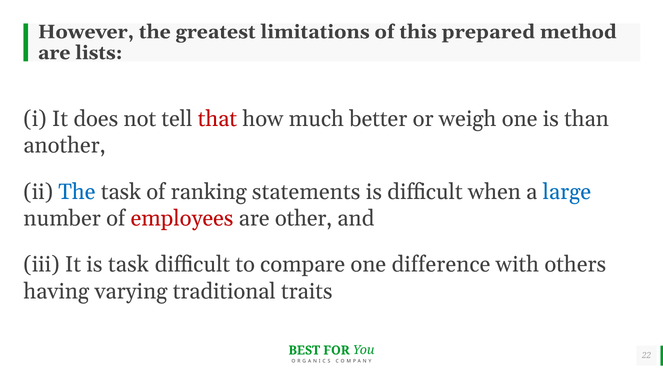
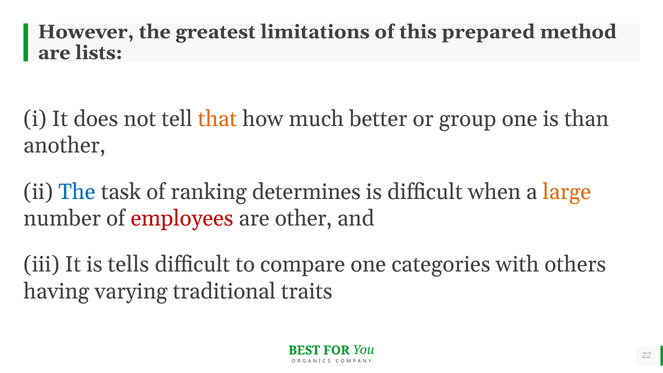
that colour: red -> orange (217, 119)
weigh: weigh -> group (468, 119)
statements: statements -> determines (306, 192)
large colour: blue -> orange (567, 192)
is task: task -> tells (128, 265)
difference: difference -> categories (441, 265)
